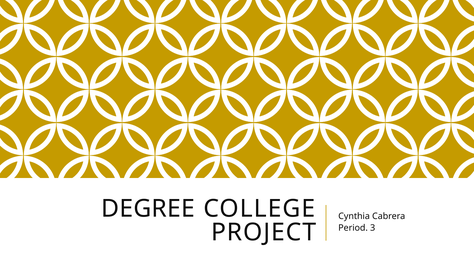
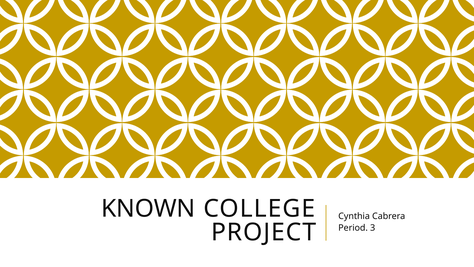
DEGREE: DEGREE -> KNOWN (148, 208)
